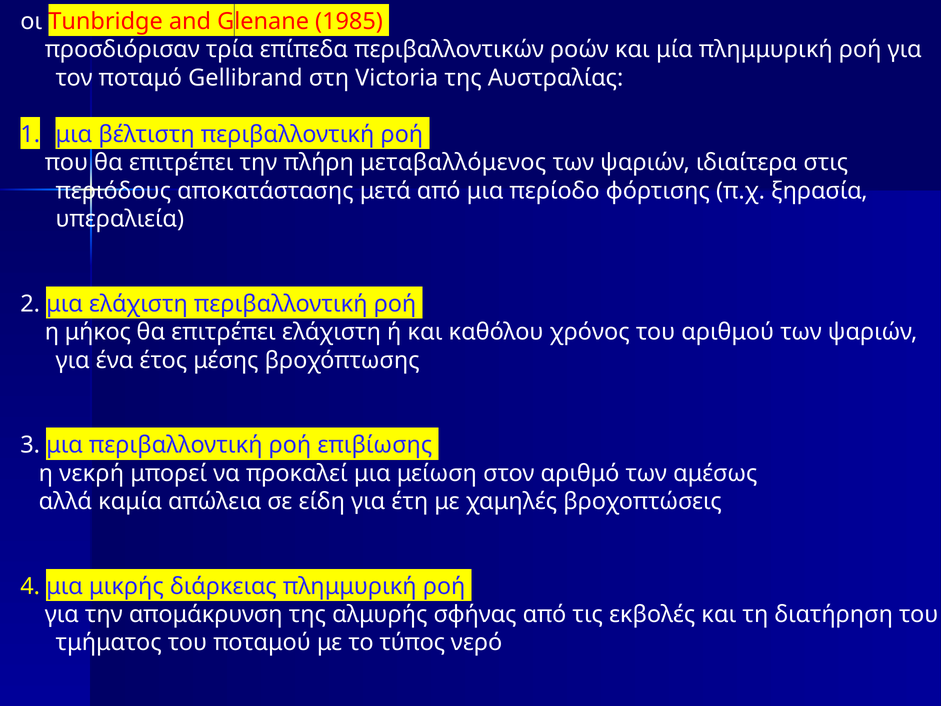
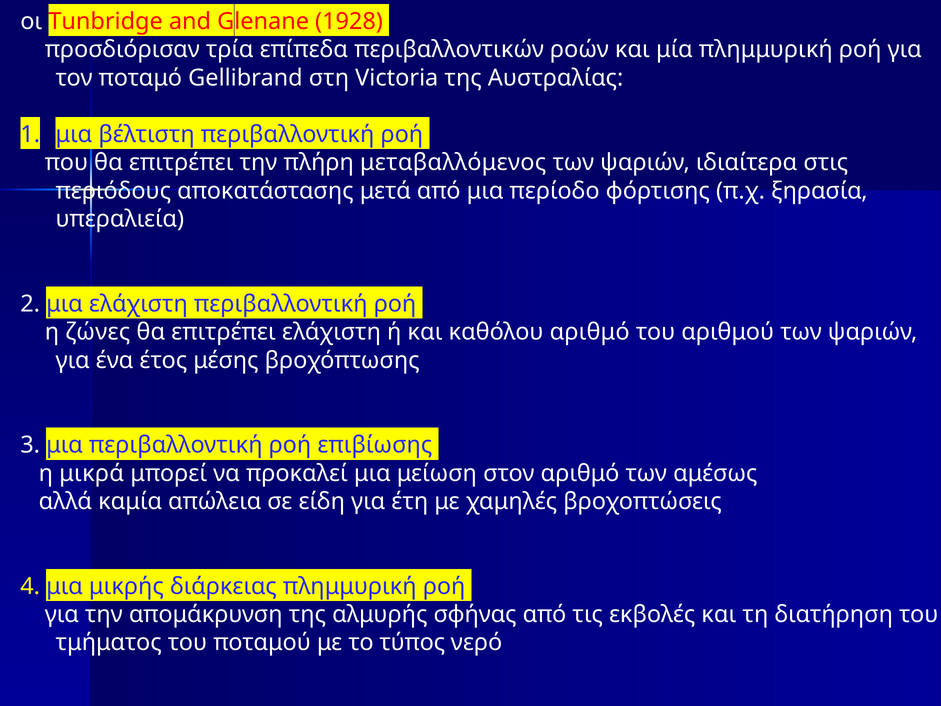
1985: 1985 -> 1928 (349, 21)
μήκος: μήκος -> ζώνες (98, 332)
καθόλου χρόνος: χρόνος -> αριθμό (590, 332)
νεκρή: νεκρή -> μικρά (92, 473)
